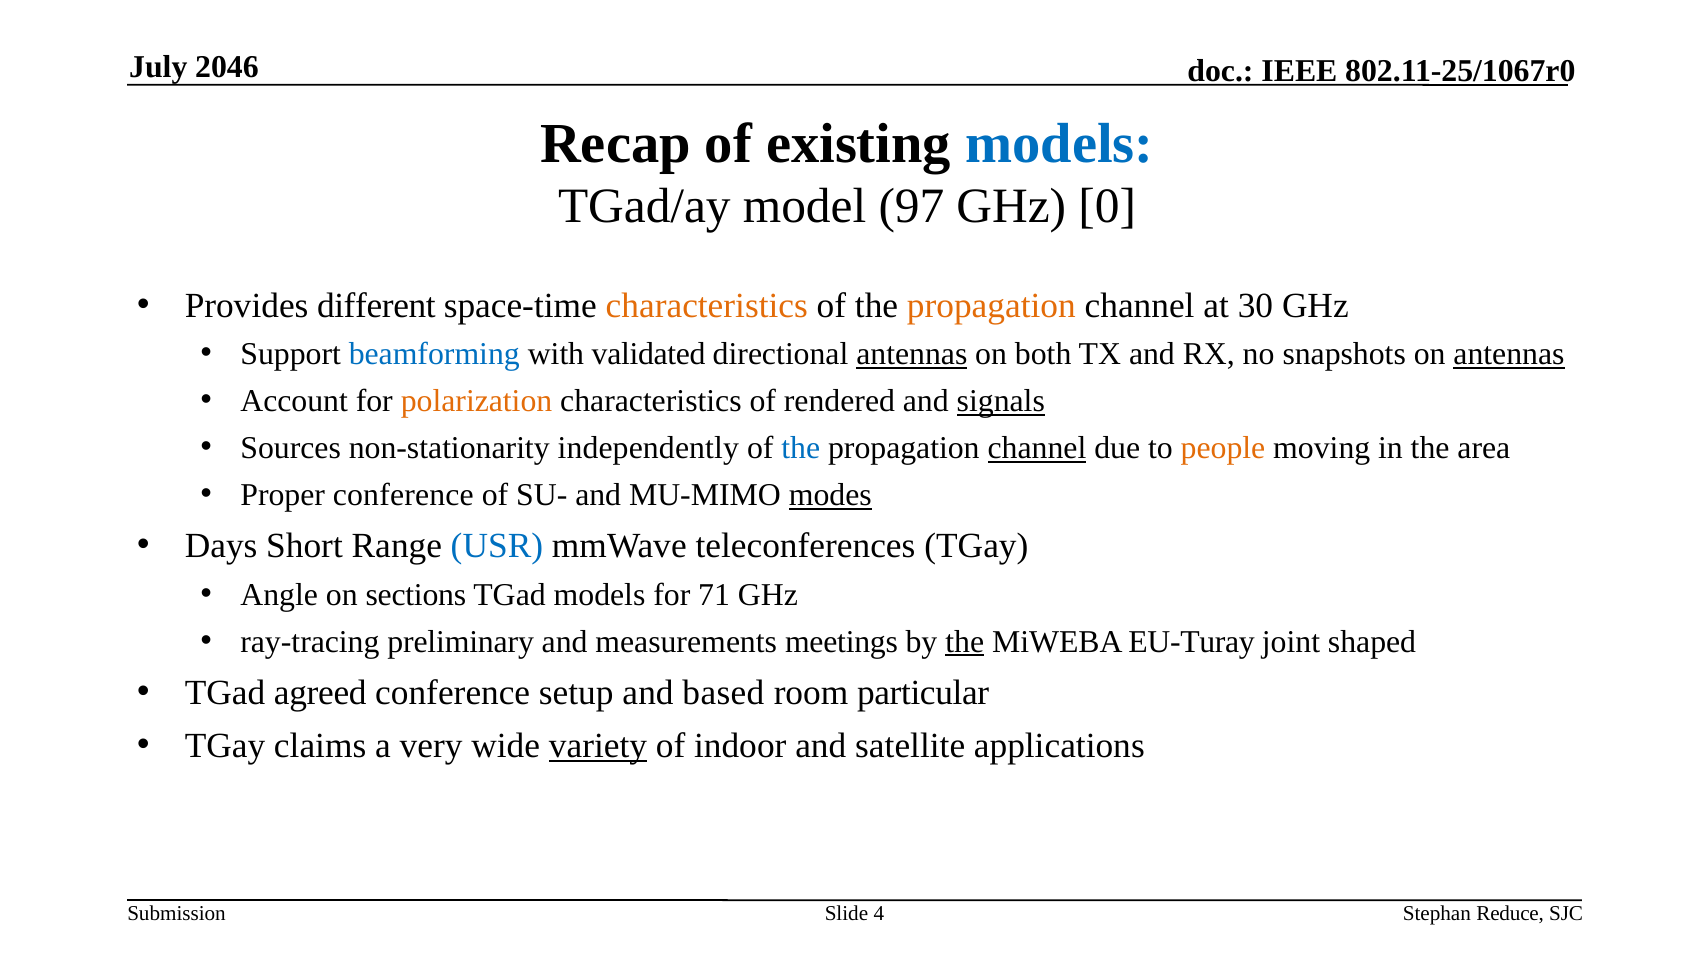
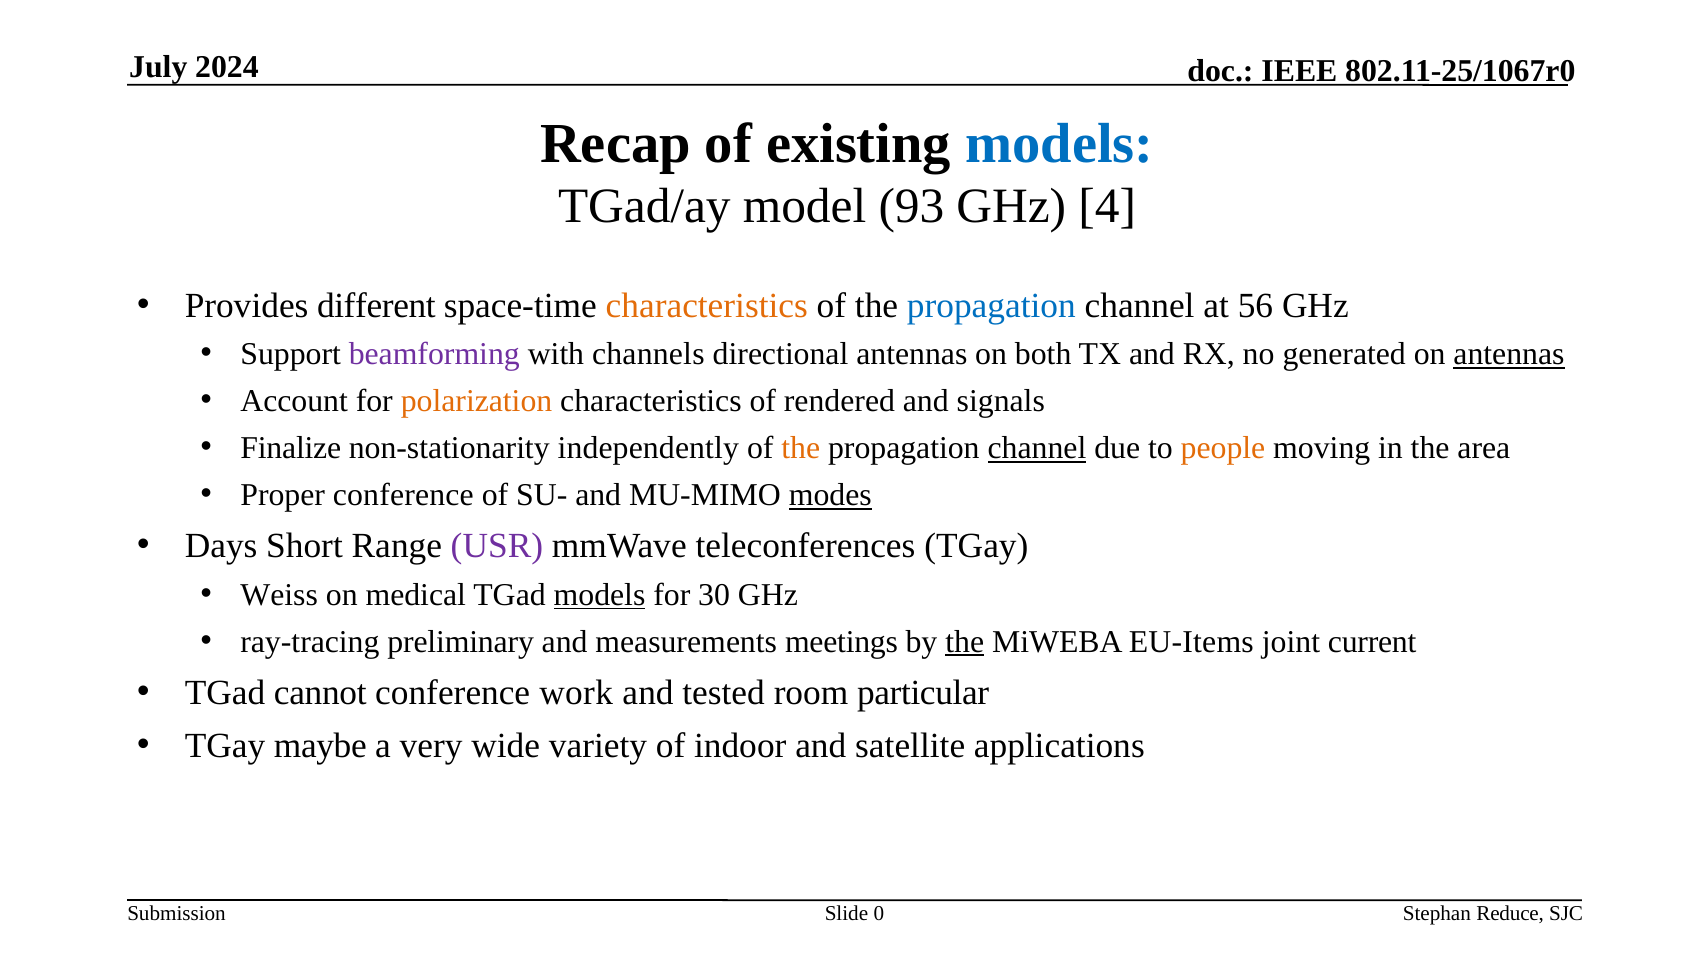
2046: 2046 -> 2024 (227, 67)
97: 97 -> 93 (911, 207)
0: 0 -> 4 (1107, 207)
propagation colour: orange -> blue (991, 305)
30: 30 -> 56 (1255, 305)
beamforming colour: blue -> purple (434, 354)
validated: validated -> channels (648, 354)
antennas underline: present -> none (912, 354)
snapshots: snapshots -> generated (1344, 354)
signals underline: present -> none (1001, 401)
Sources: Sources -> Finalize (291, 448)
the colour: blue -> orange (801, 448)
USR colour: blue -> purple (497, 546)
Angle: Angle -> Weiss (279, 595)
sections: sections -> medical (416, 595)
models underline: none -> present (600, 595)
71: 71 -> 30 (714, 595)
EU-Turay: EU-Turay -> EU-Items (1191, 642)
shaped: shaped -> current (1372, 642)
agreed: agreed -> cannot (320, 693)
setup: setup -> work (576, 693)
based: based -> tested (724, 693)
claims: claims -> maybe (320, 746)
variety underline: present -> none (598, 746)
4: 4 -> 0 (879, 914)
